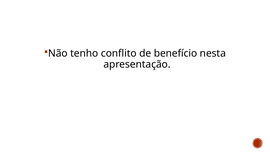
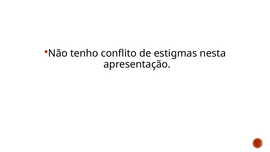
benefício: benefício -> estigmas (175, 53)
